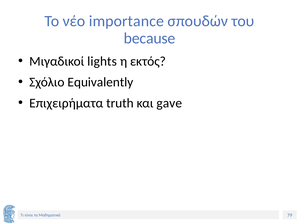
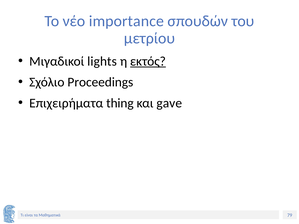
because: because -> μετρίου (149, 38)
εκτός underline: none -> present (148, 61)
Equivalently: Equivalently -> Proceedings (100, 82)
truth: truth -> thing (120, 103)
